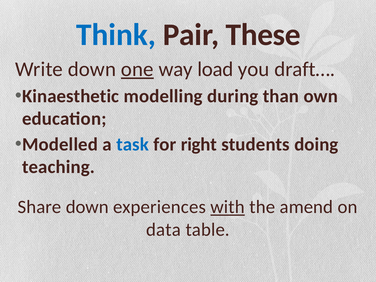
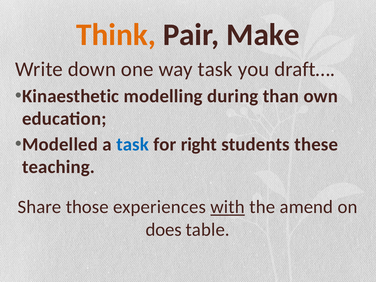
Think colour: blue -> orange (116, 35)
These: These -> Make (263, 35)
one underline: present -> none (137, 69)
way load: load -> task (215, 69)
doing: doing -> these (316, 144)
Share down: down -> those (87, 207)
data: data -> does (164, 230)
